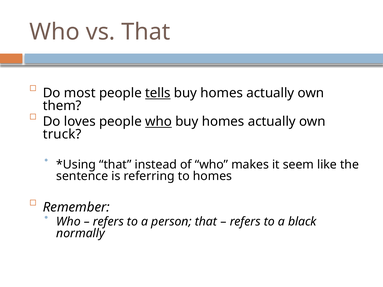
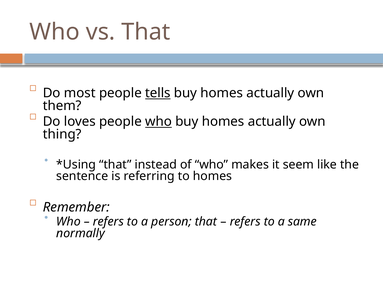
truck: truck -> thing (62, 134)
black: black -> same (302, 222)
